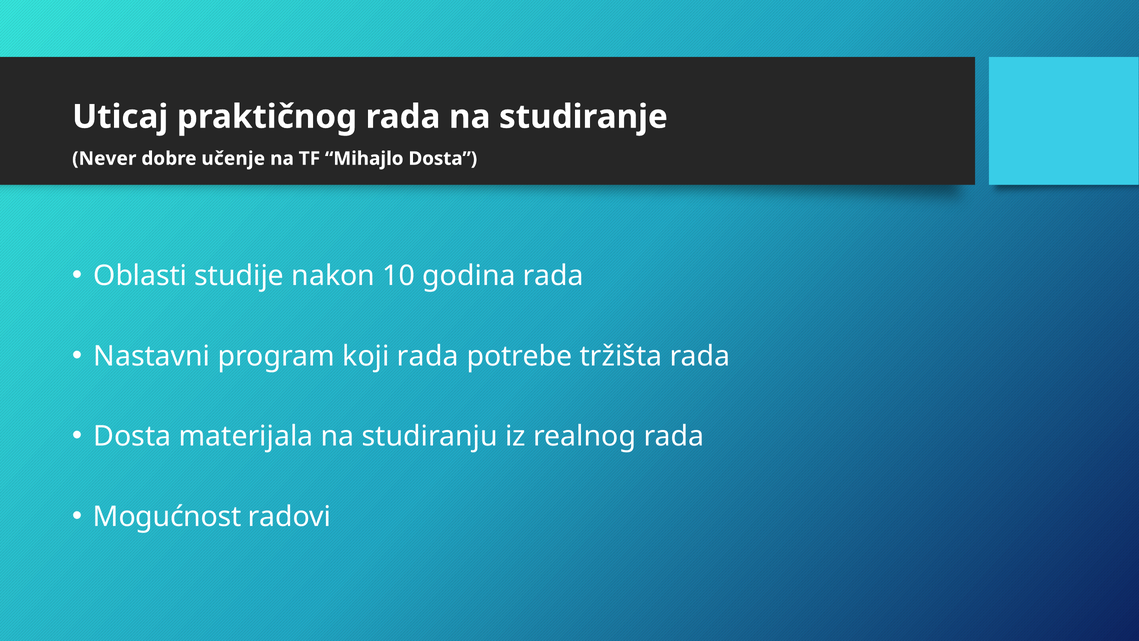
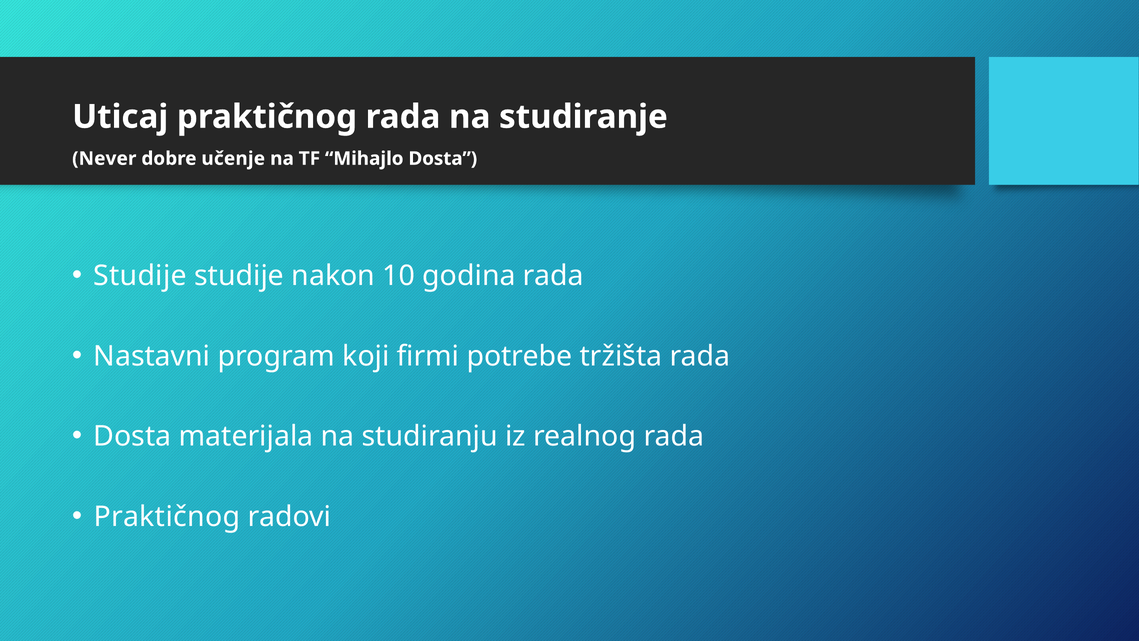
Oblasti: Oblasti -> Studije (140, 276)
koji rada: rada -> firmi (428, 356)
Mogućnost: Mogućnost -> Praktičnog (167, 516)
